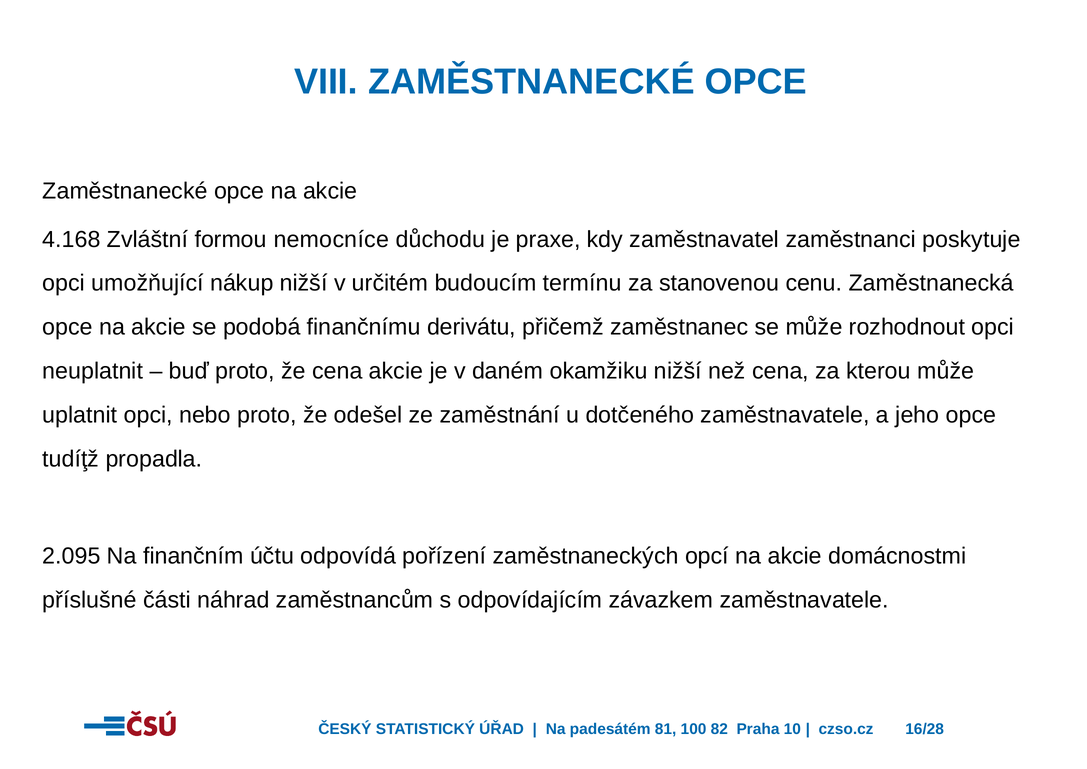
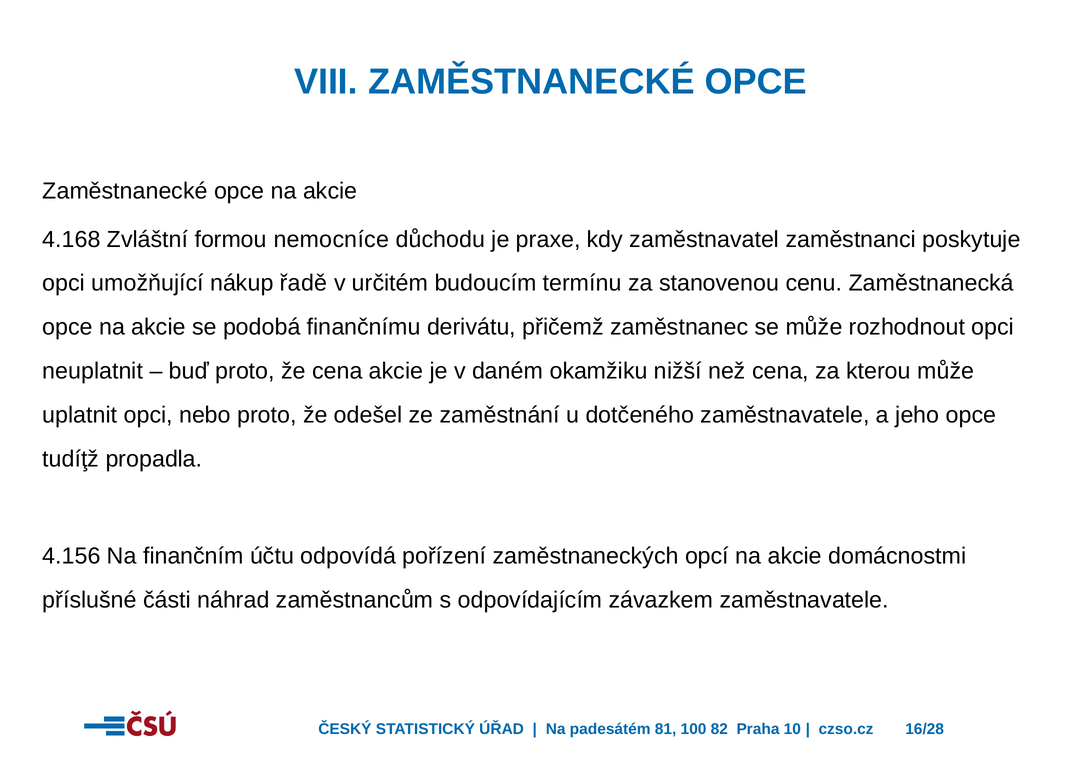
nákup nižší: nižší -> řadě (304, 283)
2.095: 2.095 -> 4.156 (71, 556)
